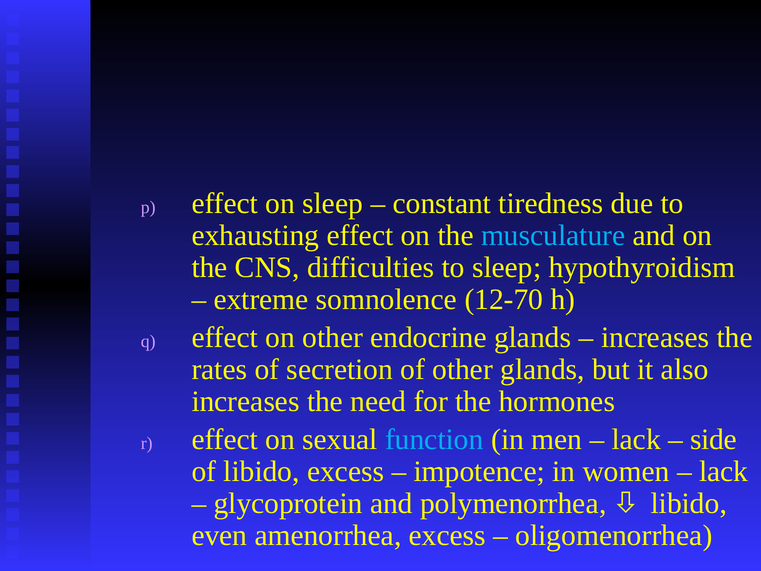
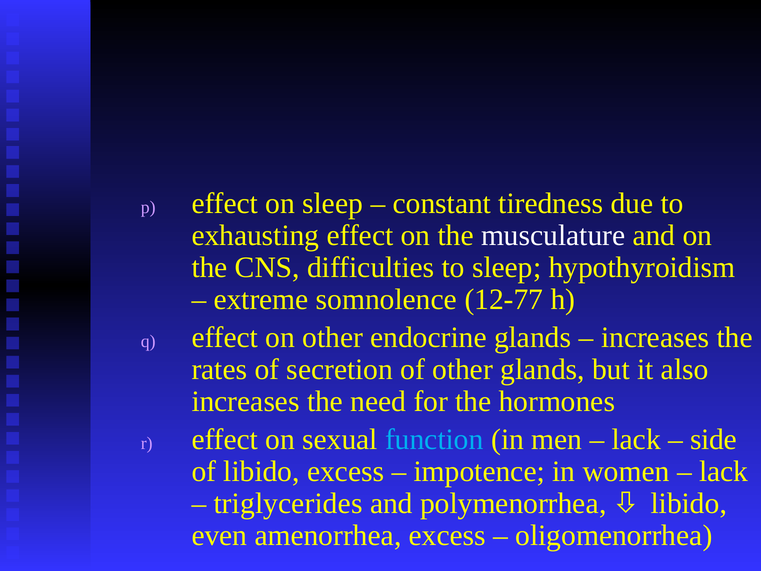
musculature colour: light blue -> white (553, 235)
12-70: 12-70 -> 12-77 (504, 299)
glycoprotein: glycoprotein -> triglycerides (288, 503)
